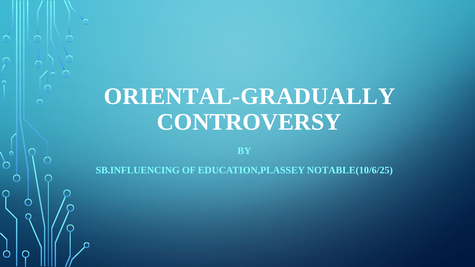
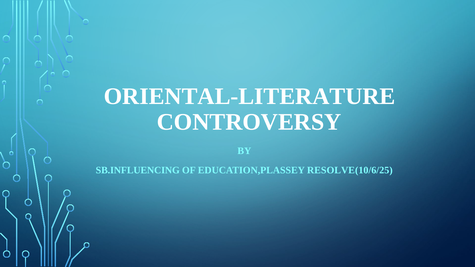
ORIENTAL-GRADUALLY: ORIENTAL-GRADUALLY -> ORIENTAL-LITERATURE (250, 96)
NOTABLE(10/6/25: NOTABLE(10/6/25 -> RESOLVE(10/6/25 (350, 170)
